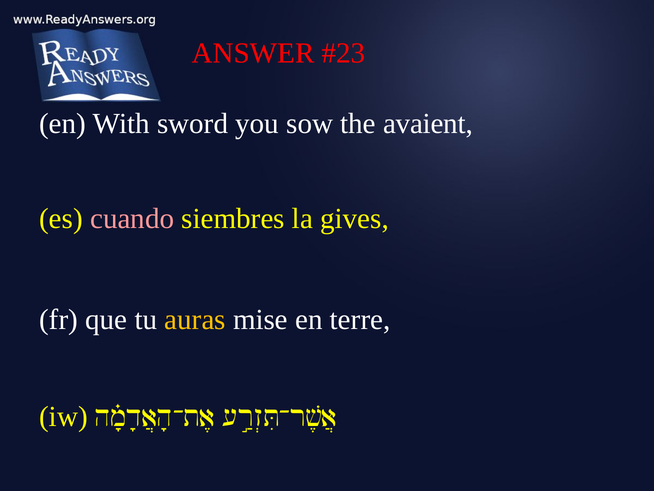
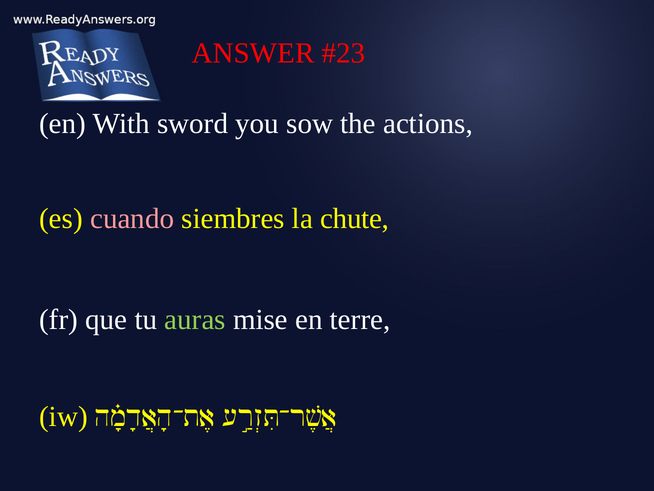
avaient: avaient -> actions (428, 123)
gives: gives -> chute (355, 218)
auras colour: yellow -> light green (195, 319)
